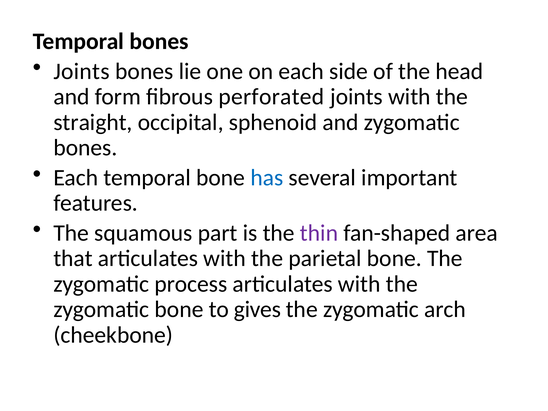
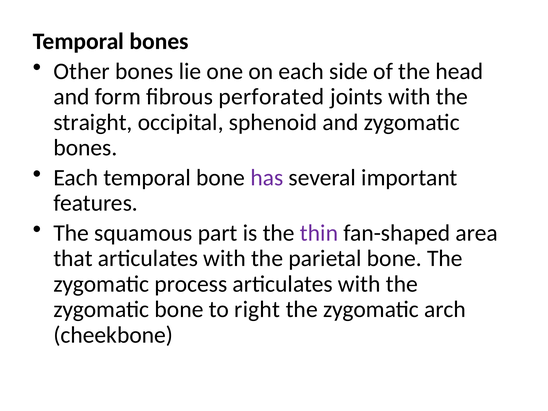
Joints: Joints -> Other (82, 71)
has colour: blue -> purple (267, 178)
gives: gives -> right (257, 310)
